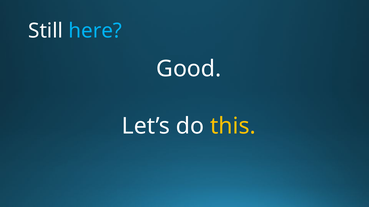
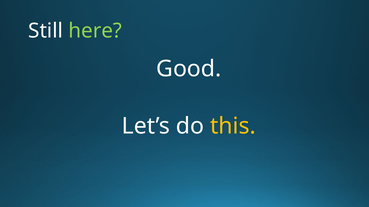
here colour: light blue -> light green (95, 31)
